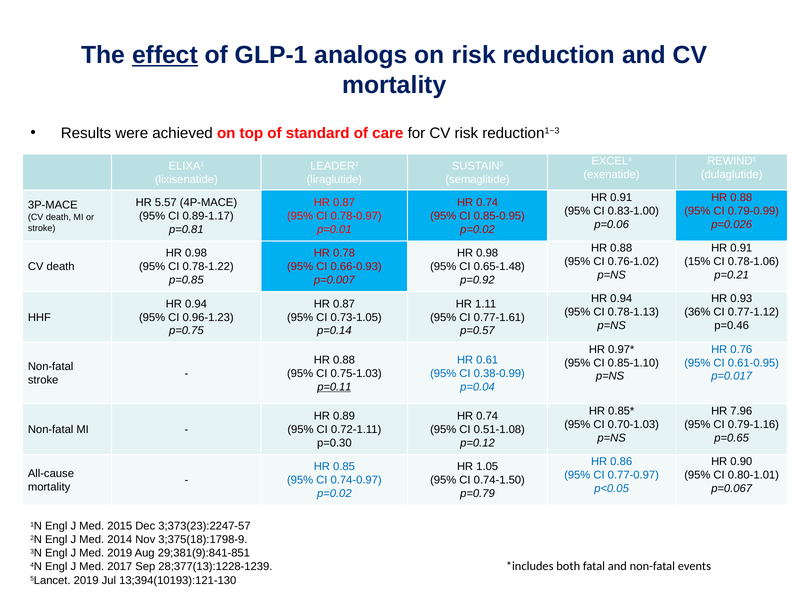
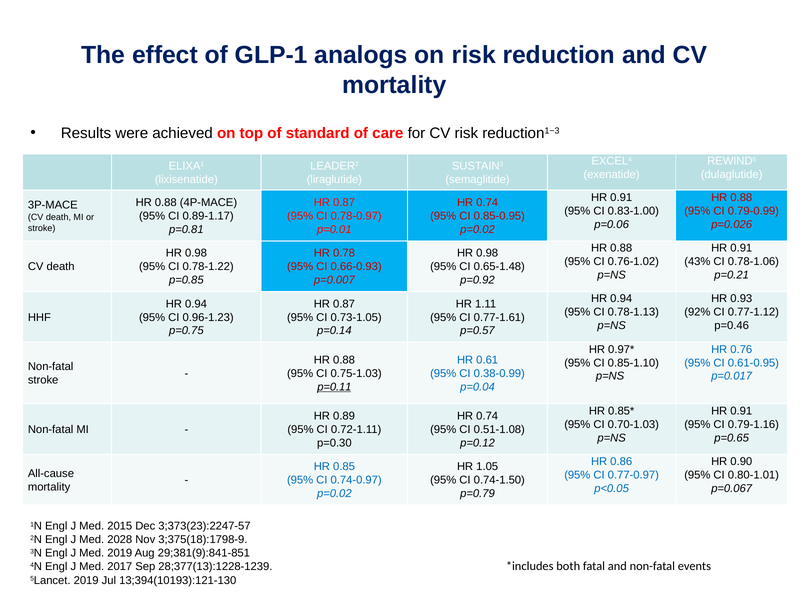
effect underline: present -> none (165, 55)
5.57: 5.57 -> 0.88 (166, 202)
15%: 15% -> 43% (697, 261)
36%: 36% -> 92% (697, 312)
7.96: 7.96 -> 0.91 (741, 411)
2014: 2014 -> 2028 (120, 539)
